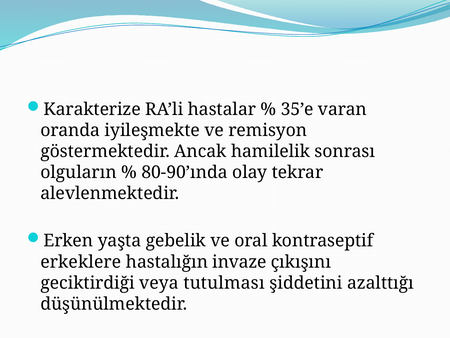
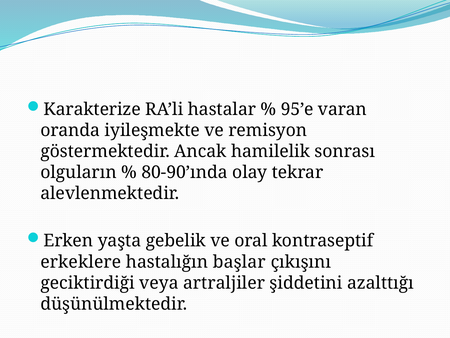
35’e: 35’e -> 95’e (297, 109)
invaze: invaze -> başlar (239, 261)
tutulması: tutulması -> artraljiler (224, 283)
